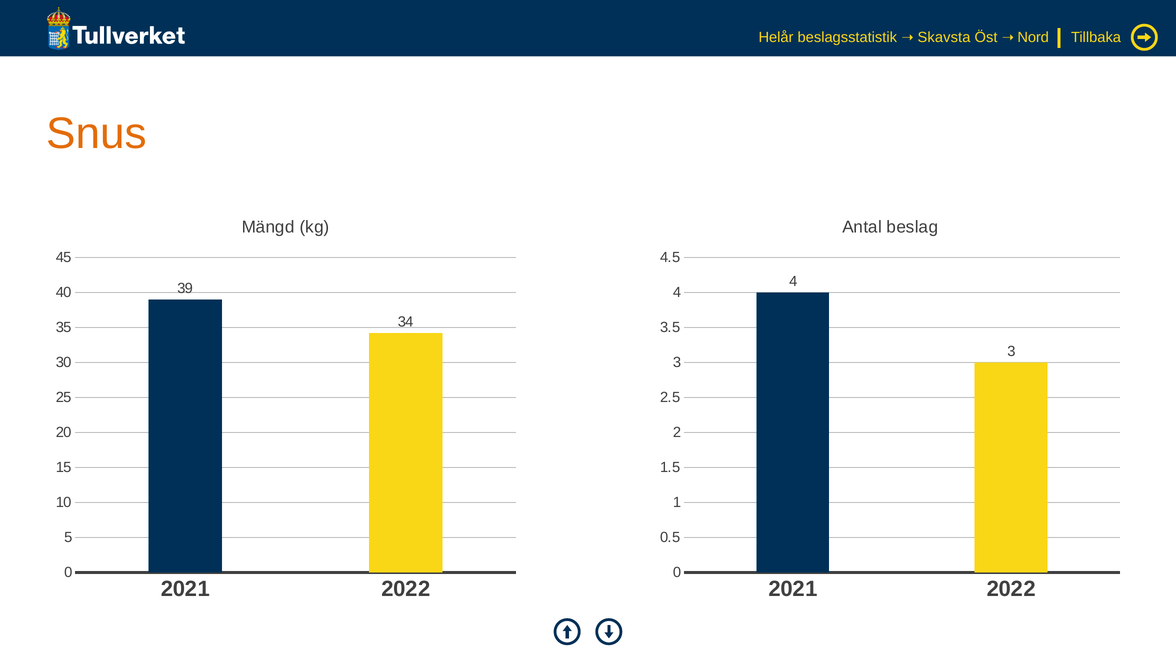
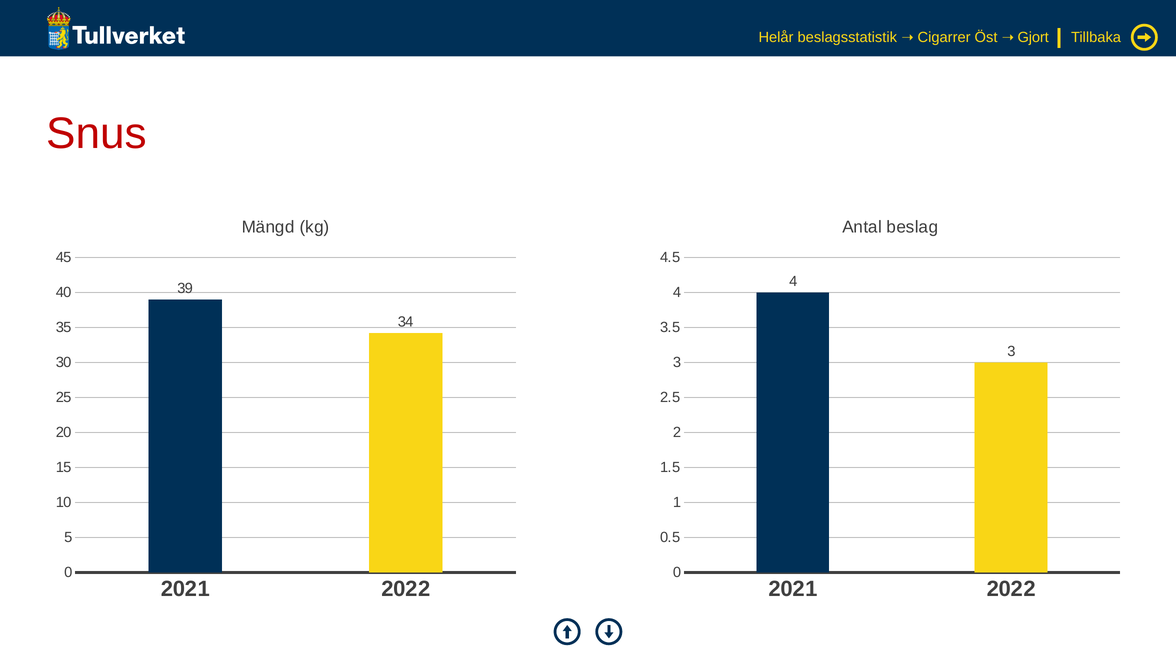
Skavsta: Skavsta -> Cigarrer (944, 37)
Nord: Nord -> Gjort (1033, 37)
Snus colour: orange -> red (96, 134)
